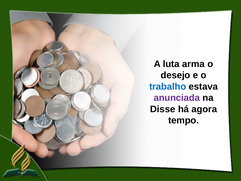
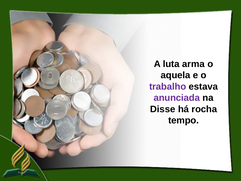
desejo: desejo -> aquela (176, 75)
trabalho colour: blue -> purple (168, 86)
agora: agora -> rocha (204, 109)
